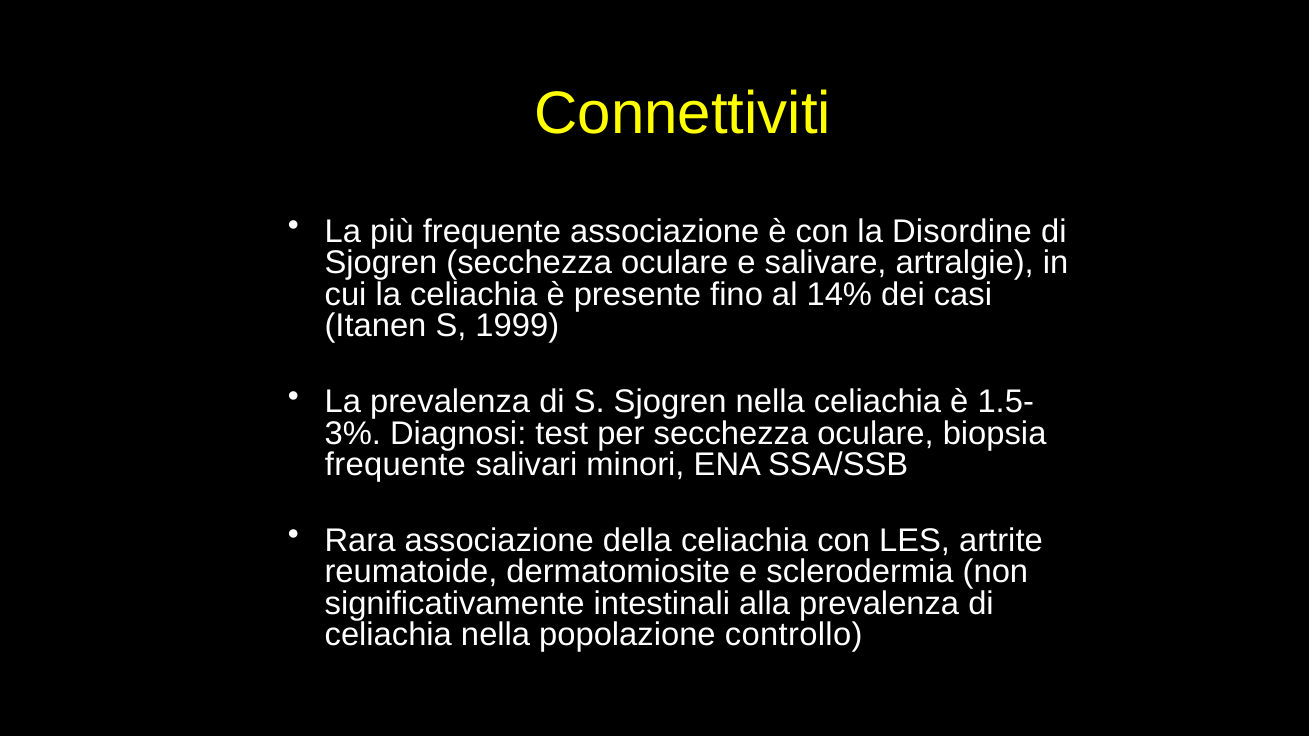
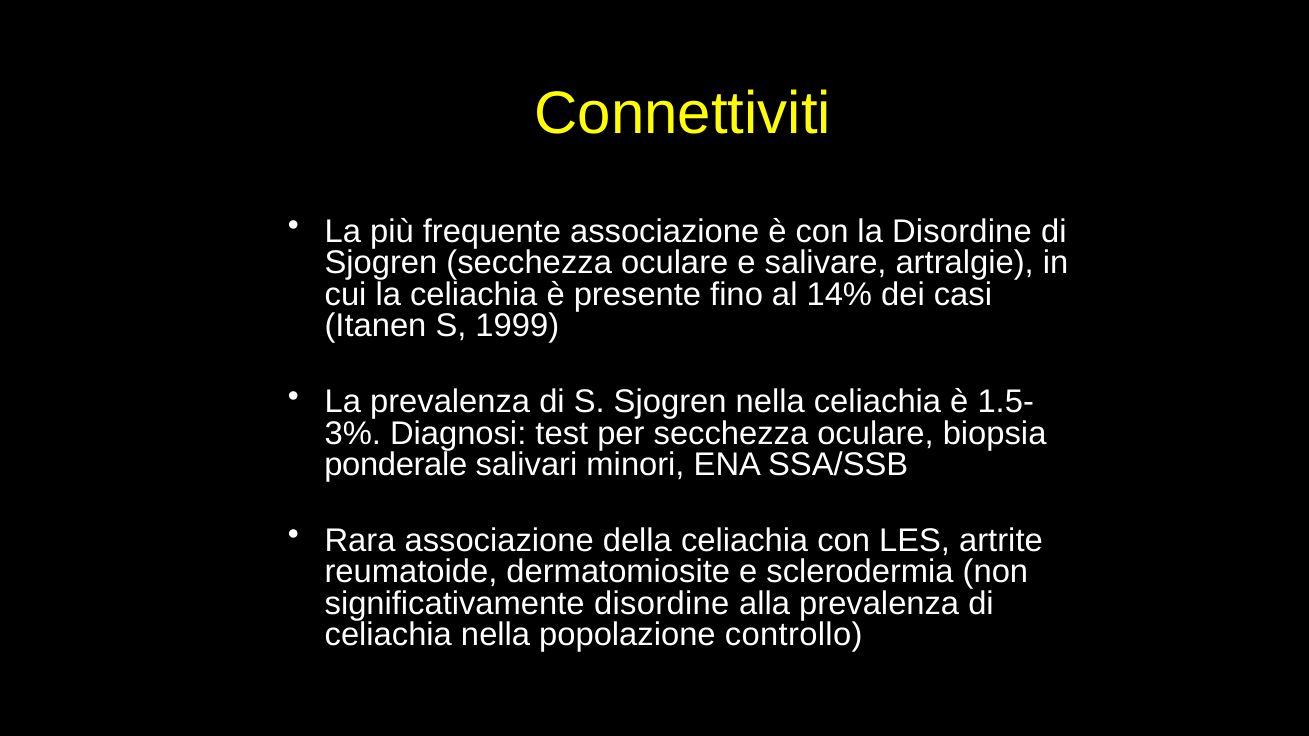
frequente: frequente -> ponderale (396, 465)
significativamente intestinali: intestinali -> disordine (662, 604)
